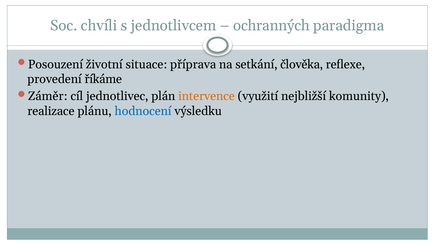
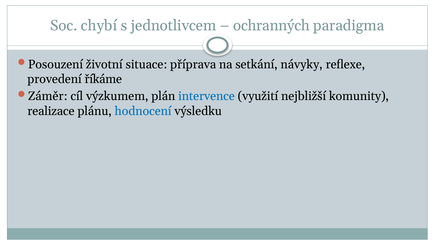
chvíli: chvíli -> chybí (99, 26)
člověka: člověka -> návyky (302, 64)
jednotlivec: jednotlivec -> výzkumem (117, 96)
intervence colour: orange -> blue (206, 96)
